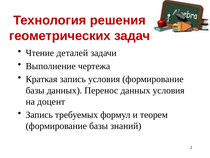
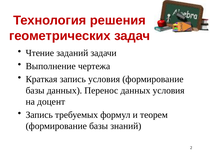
деталей: деталей -> заданий (72, 53)
